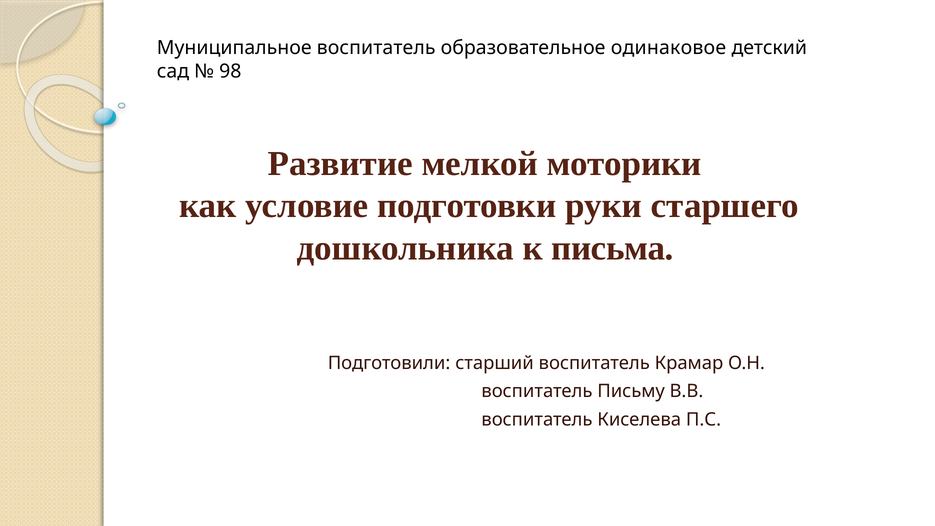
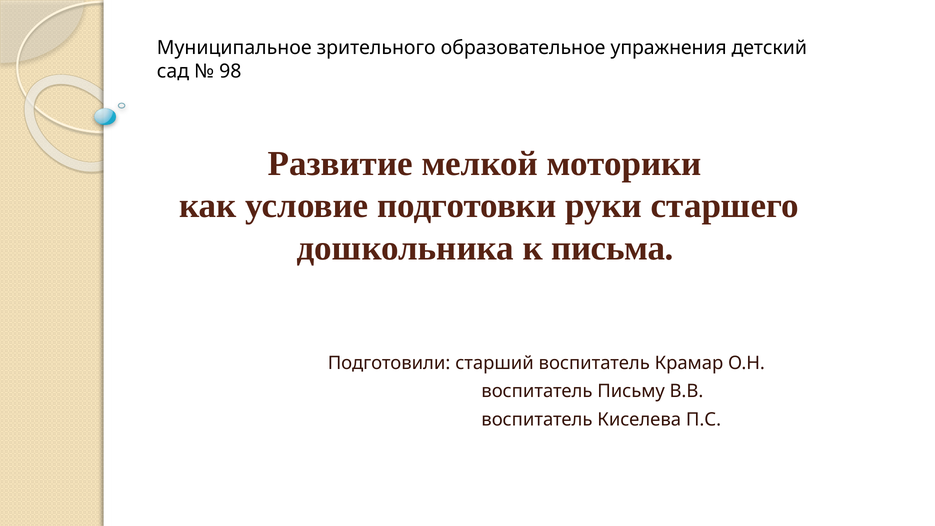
Муниципальное воспитатель: воспитатель -> зрительного (376, 48)
одинаковое: одинаковое -> упражнения (669, 48)
